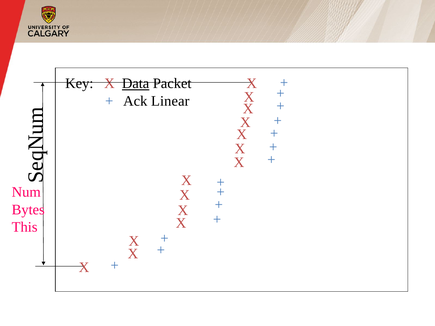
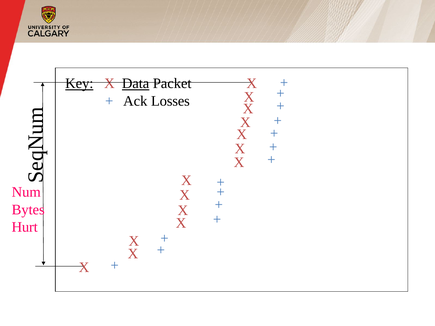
Key underline: none -> present (79, 84)
Linear: Linear -> Losses (170, 101)
This: This -> Hurt (25, 227)
